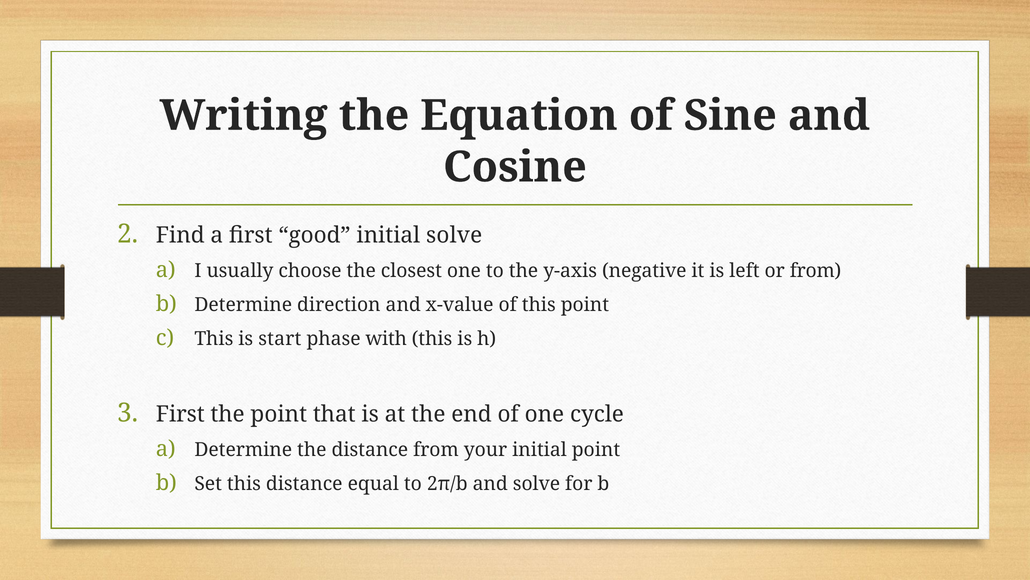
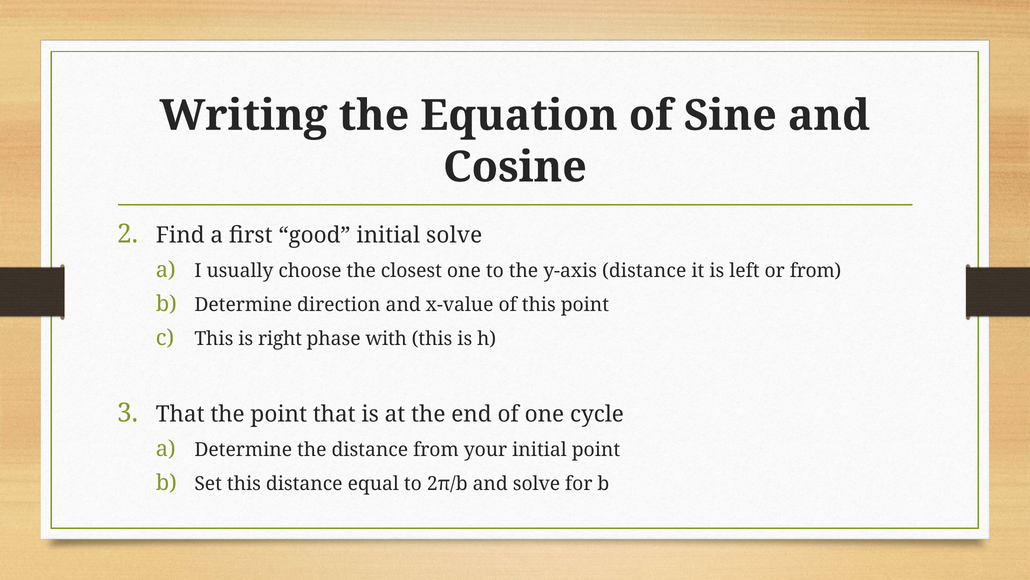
y-axis negative: negative -> distance (644, 271)
start: start -> right (280, 338)
First: First -> That (180, 414)
